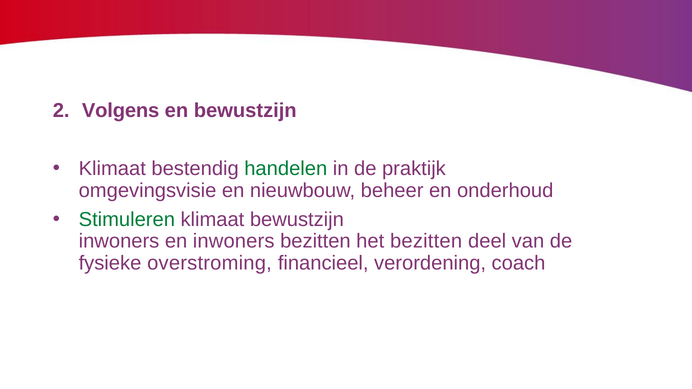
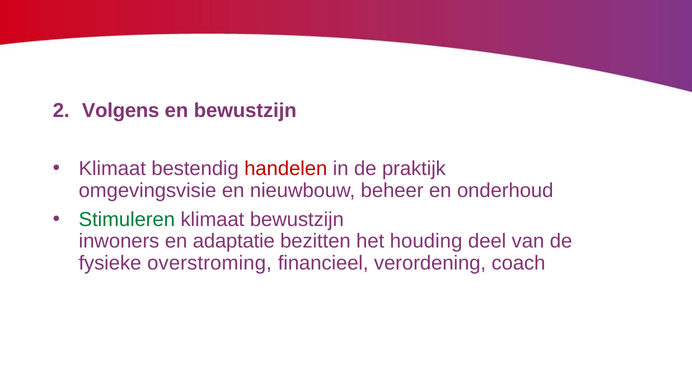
handelen colour: green -> red (286, 169)
en inwoners: inwoners -> adaptatie (234, 241)
het bezitten: bezitten -> houding (426, 241)
